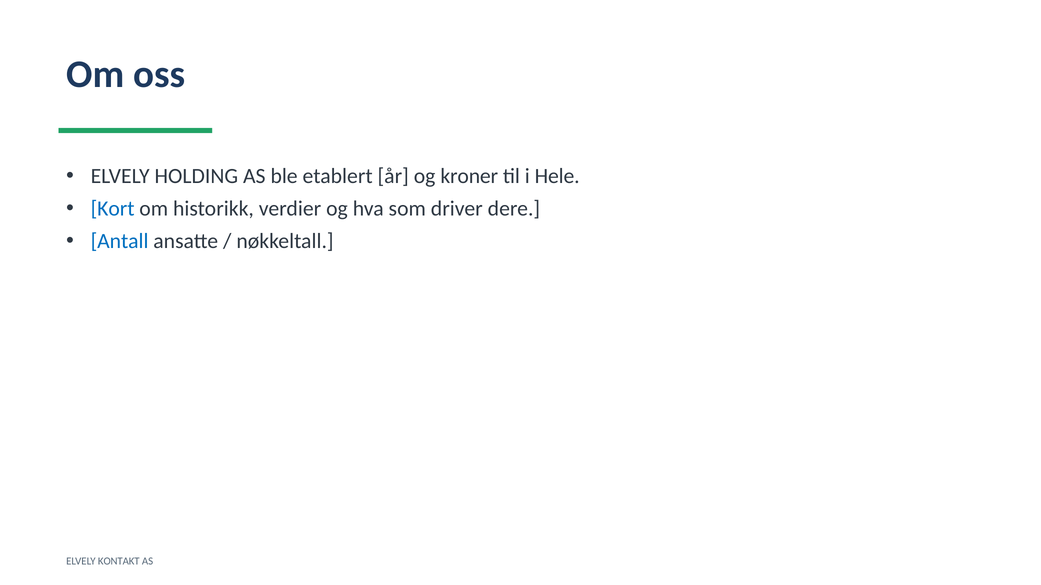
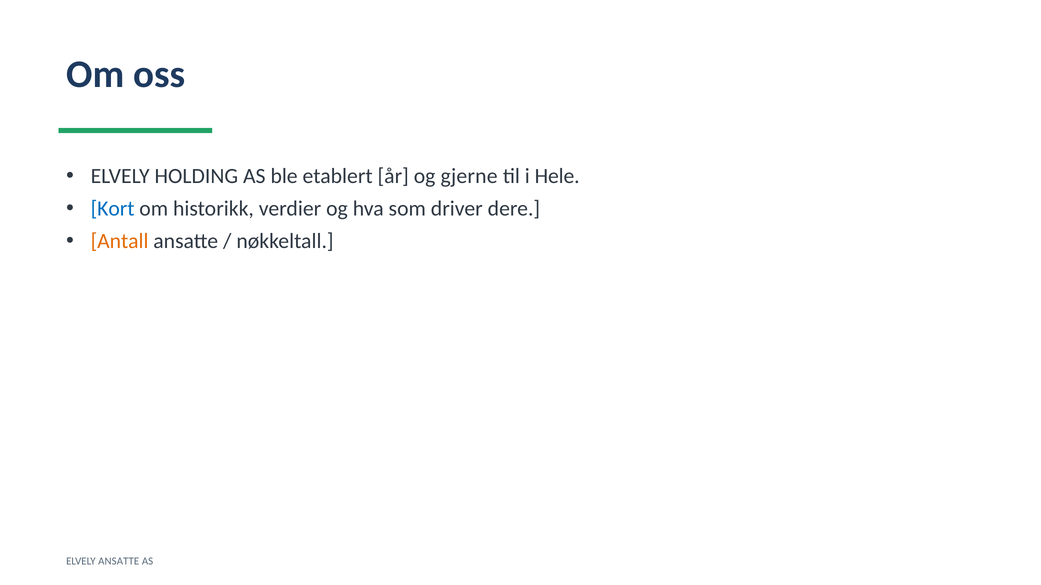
kroner: kroner -> gjerne (469, 176)
Antall colour: blue -> orange (120, 241)
ELVELY KONTAKT: KONTAKT -> ANSATTE (119, 562)
